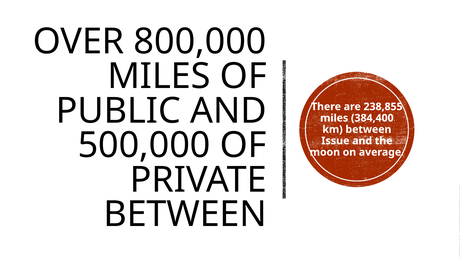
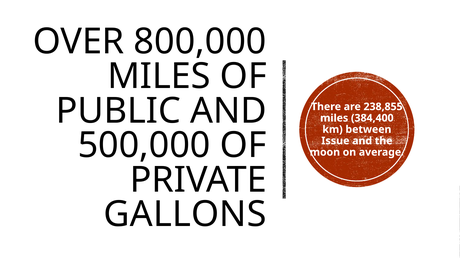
BETWEEN: BETWEEN -> GALLONS (185, 214)
